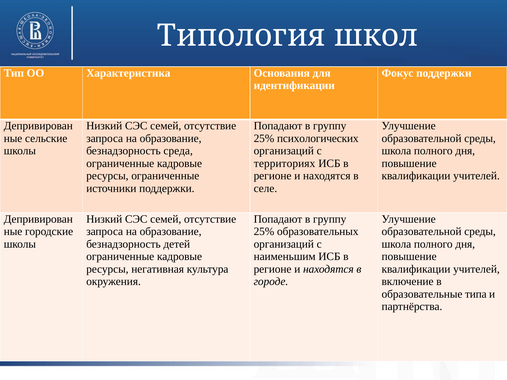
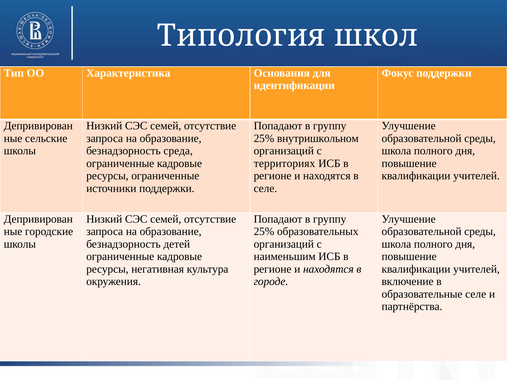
психологических: психологических -> внутришкольном (318, 138)
образовательные типа: типа -> селе (476, 294)
